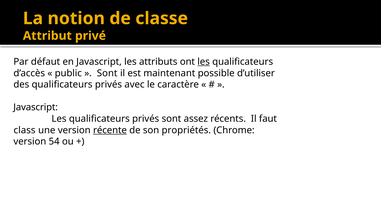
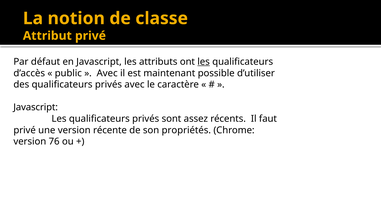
Sont: Sont -> Avec (107, 73)
class: class -> privé (25, 130)
récente underline: present -> none (110, 130)
54: 54 -> 76 (54, 142)
